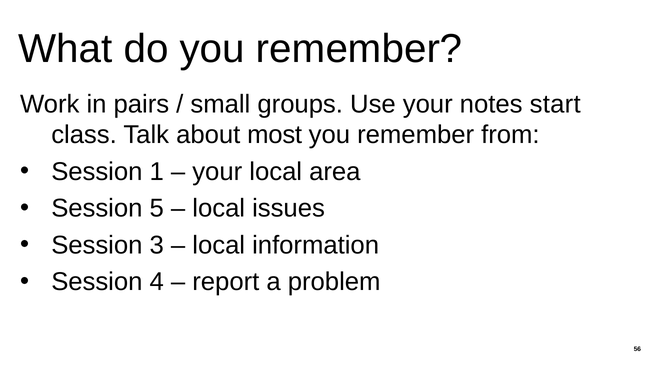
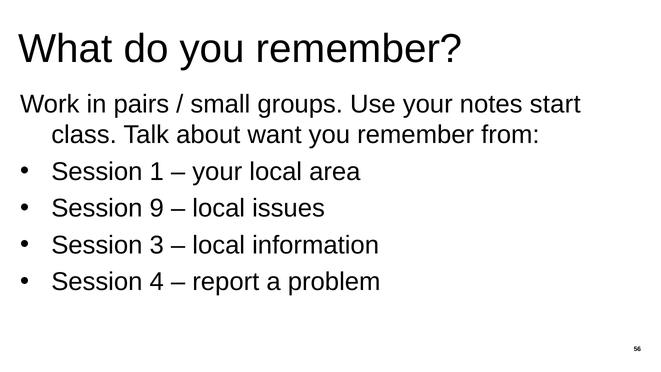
most: most -> want (275, 135)
5: 5 -> 9 (157, 208)
